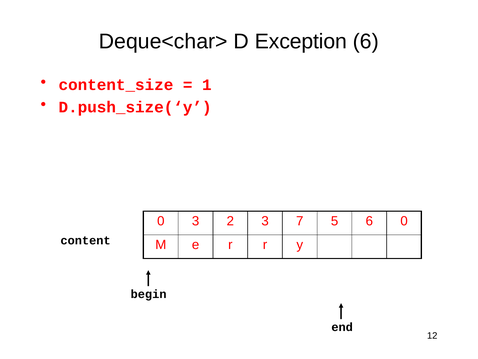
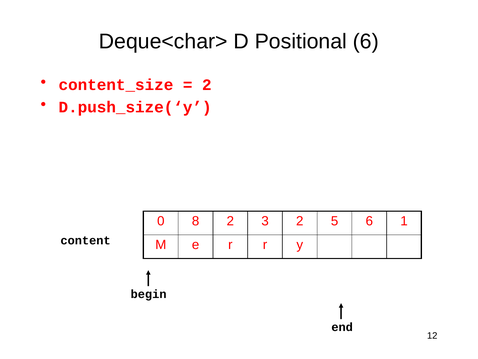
Exception: Exception -> Positional (301, 41)
1: 1 -> 2 (207, 85)
0 3: 3 -> 8 (196, 221)
3 7: 7 -> 2 (300, 221)
6 0: 0 -> 1 (404, 221)
